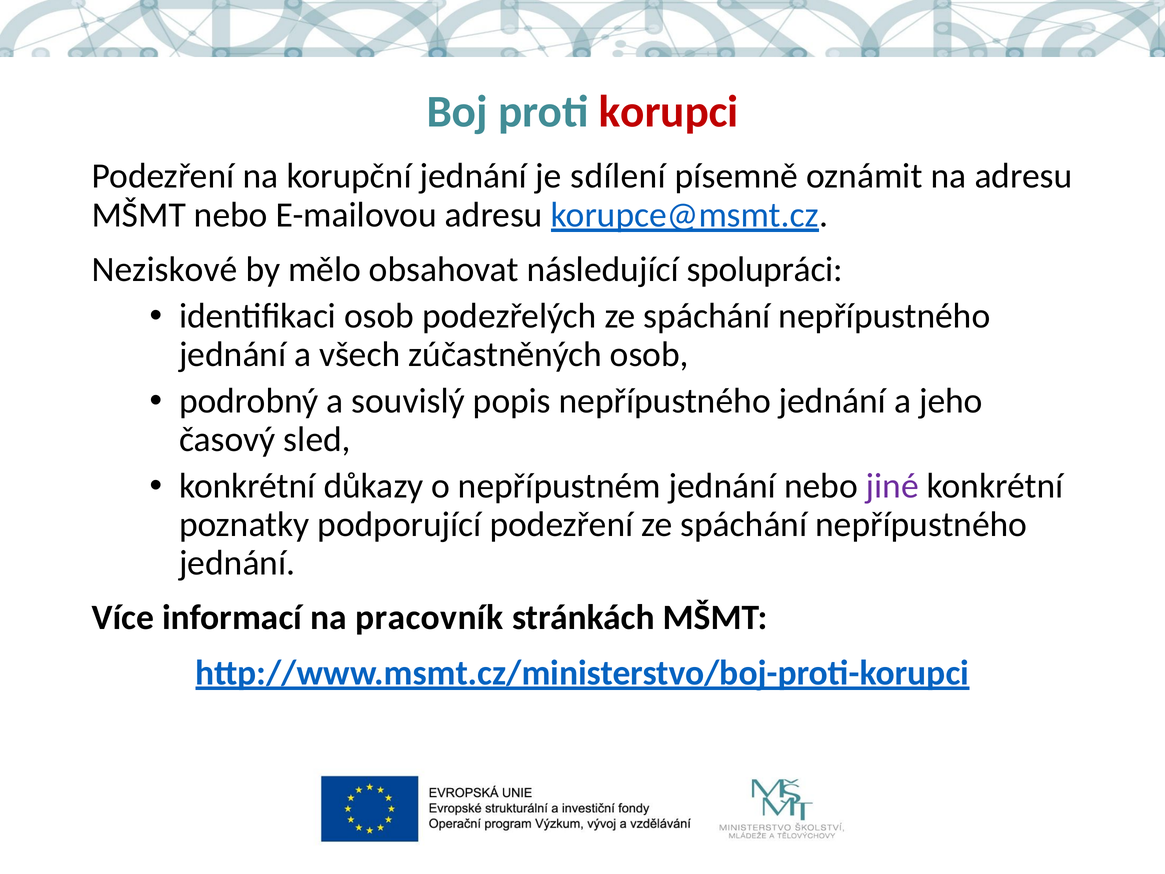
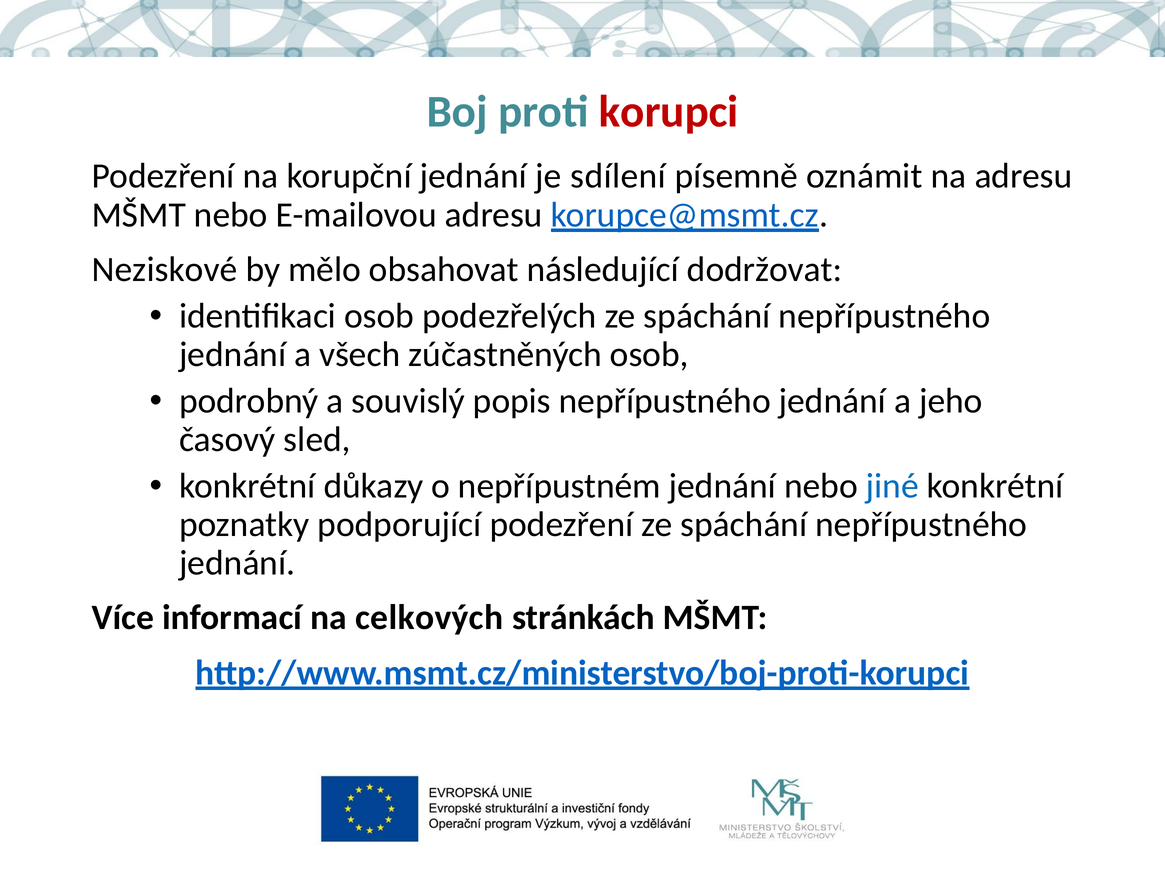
spolupráci: spolupráci -> dodržovat (765, 270)
jiné colour: purple -> blue (892, 486)
pracovník: pracovník -> celkových (429, 617)
